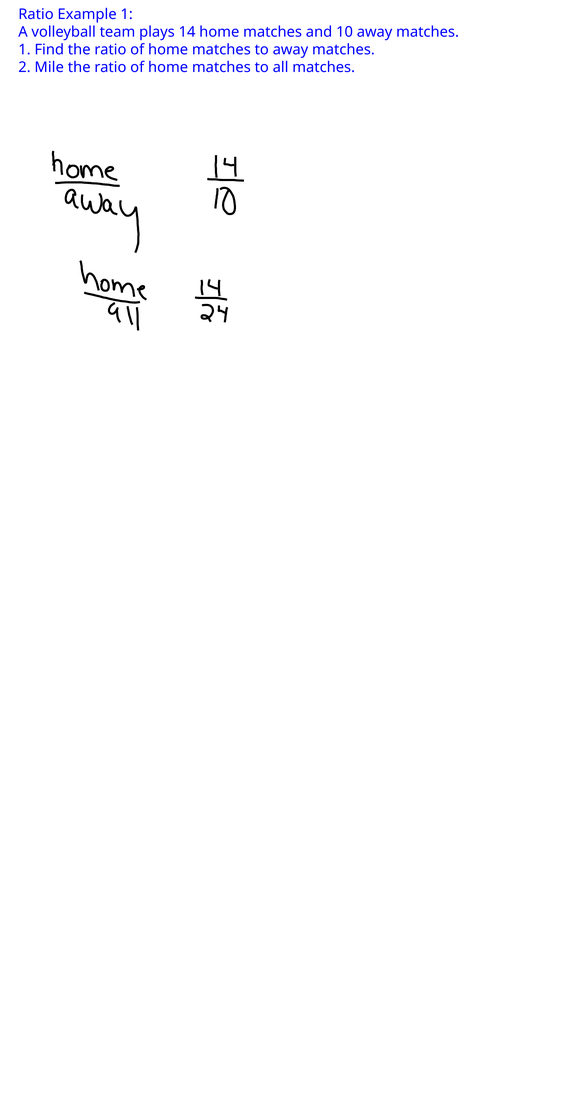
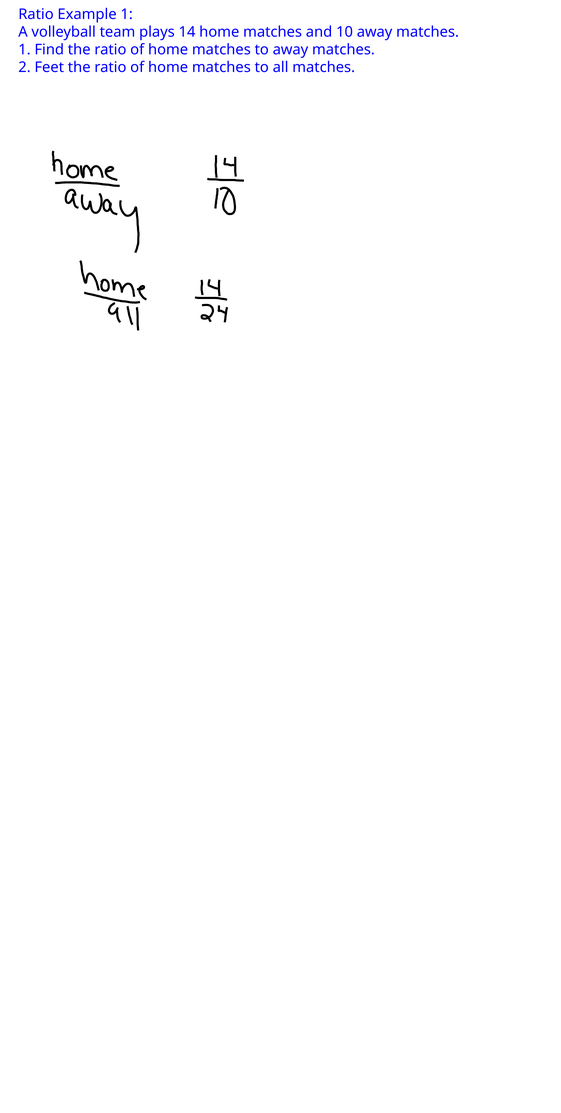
Mile: Mile -> Feet (49, 67)
